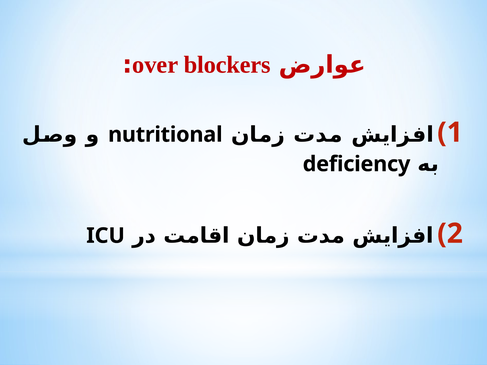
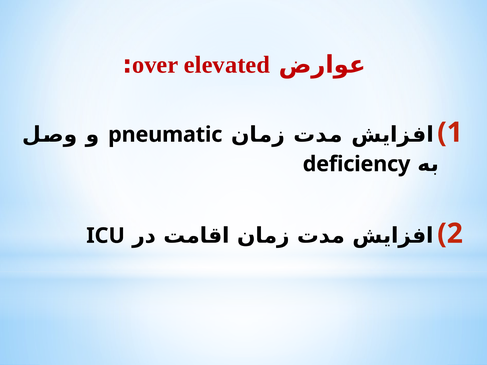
blockers: blockers -> elevated (227, 65)
nutritional: nutritional -> pneumatic (165, 135)
